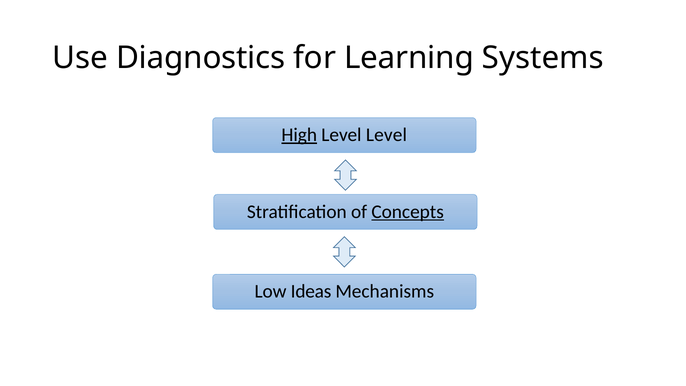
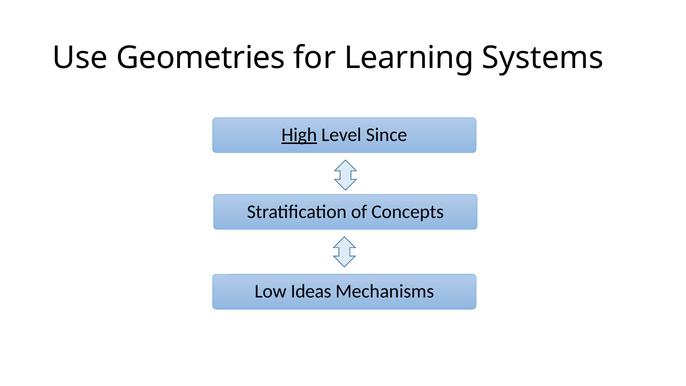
Diagnostics: Diagnostics -> Geometries (201, 58)
Level Level: Level -> Since (387, 135)
Concepts underline: present -> none (408, 212)
